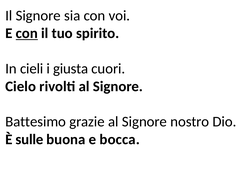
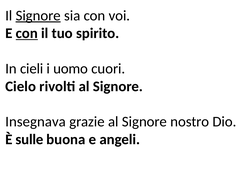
Signore underline: none -> present (38, 16)
giusta: giusta -> uomo (71, 69)
Battesimo: Battesimo -> Insegnava (36, 122)
bocca: bocca -> angeli (120, 140)
